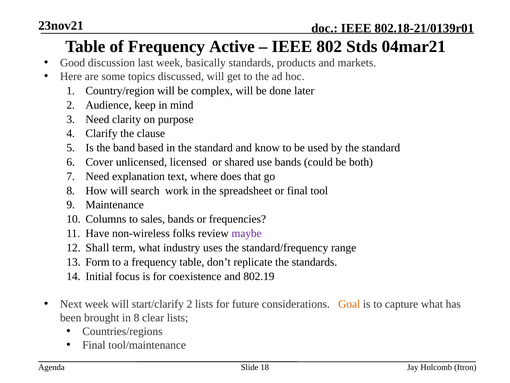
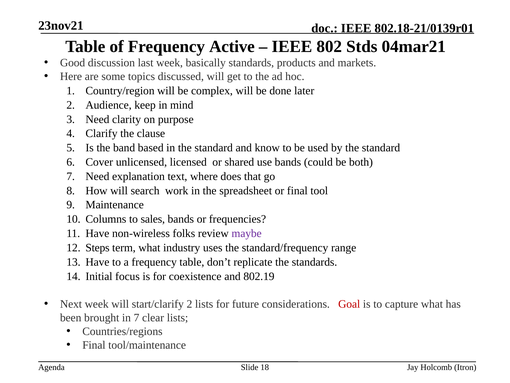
Shall: Shall -> Steps (98, 247)
Form: Form -> Have (97, 262)
Goal colour: orange -> red (349, 304)
in 8: 8 -> 7 (137, 317)
